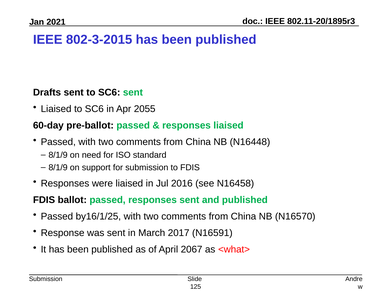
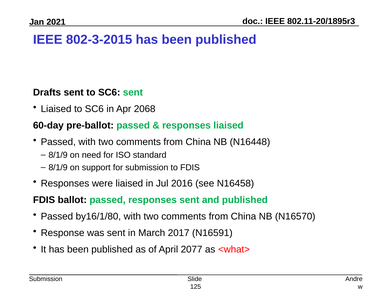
2055: 2055 -> 2068 (145, 109)
by16/1/25: by16/1/25 -> by16/1/80 (98, 216)
2067: 2067 -> 2077 (192, 249)
